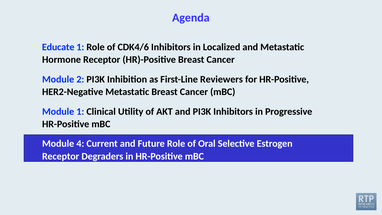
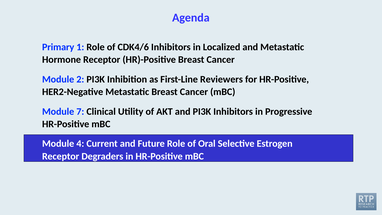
Educate: Educate -> Primary (58, 47)
Module 1: 1 -> 7 (80, 111)
